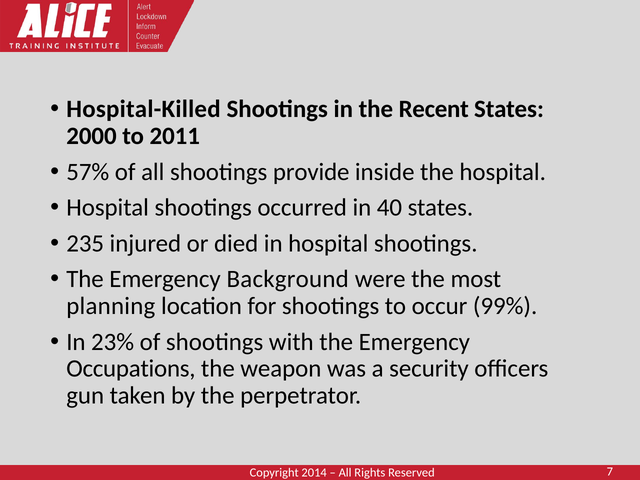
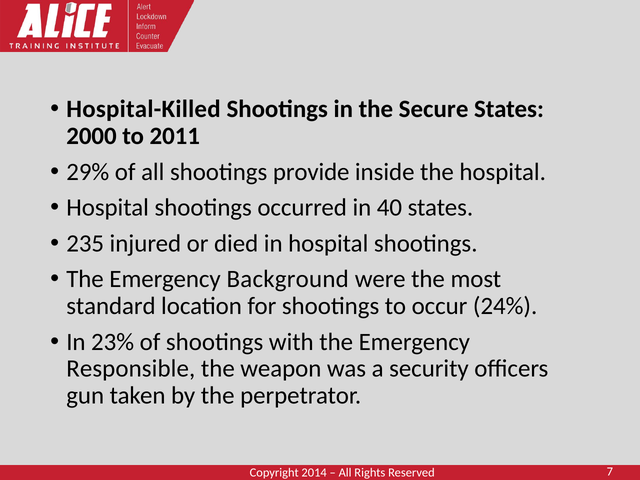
Recent: Recent -> Secure (434, 109)
57%: 57% -> 29% (88, 172)
planning: planning -> standard (111, 306)
99%: 99% -> 24% (505, 306)
Occupations: Occupations -> Responsible (131, 369)
